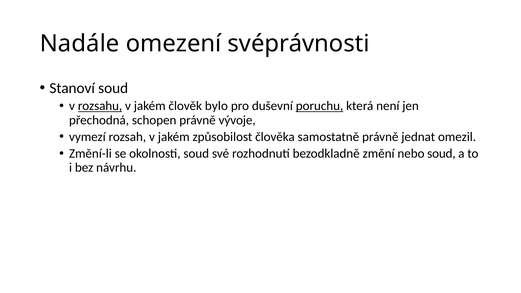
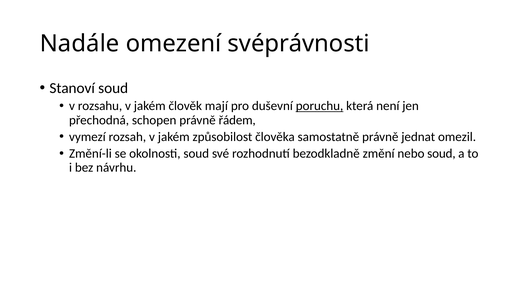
rozsahu underline: present -> none (100, 106)
bylo: bylo -> mají (216, 106)
vývoje: vývoje -> řádem (237, 120)
